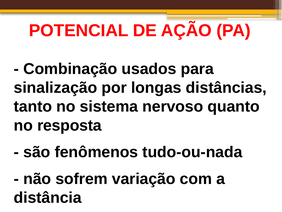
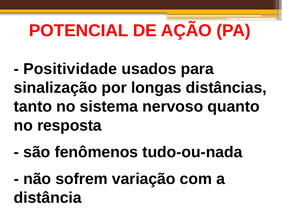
Combinação: Combinação -> Positividade (70, 69)
